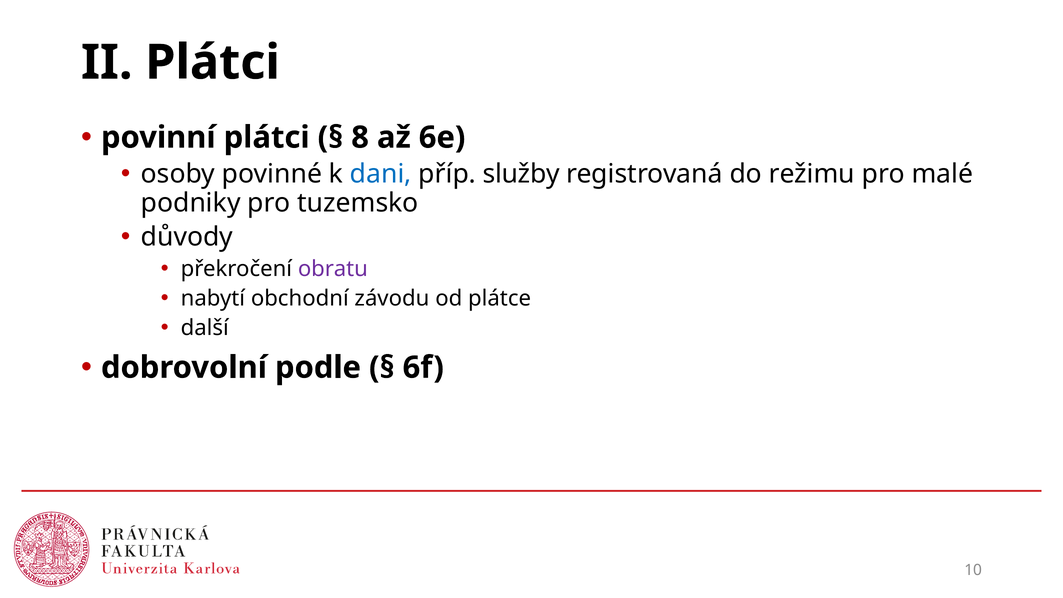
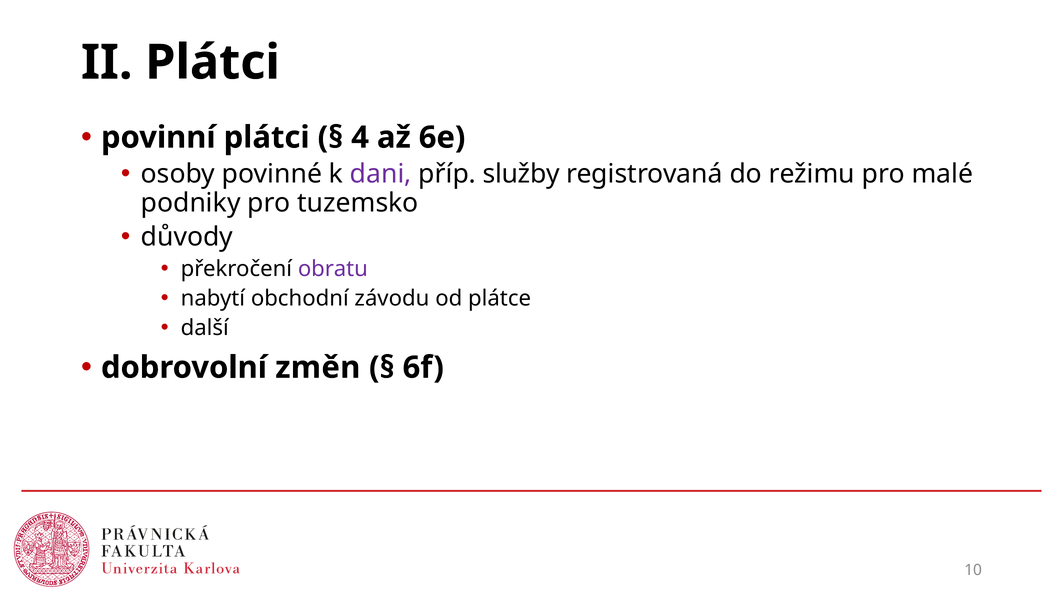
8: 8 -> 4 (360, 137)
dani colour: blue -> purple (381, 174)
podle: podle -> změn (318, 367)
